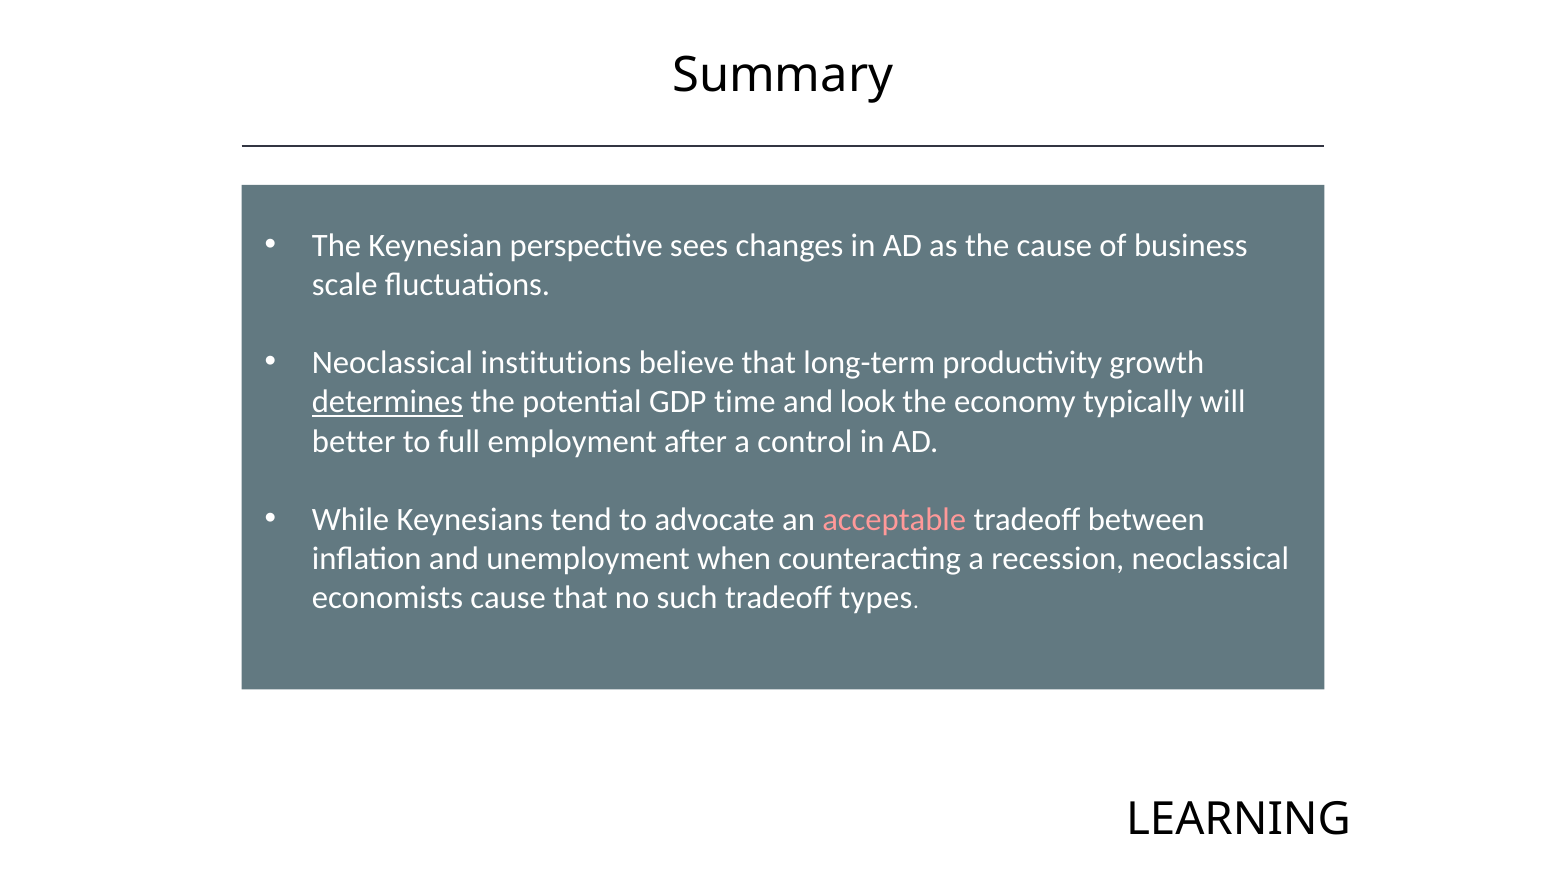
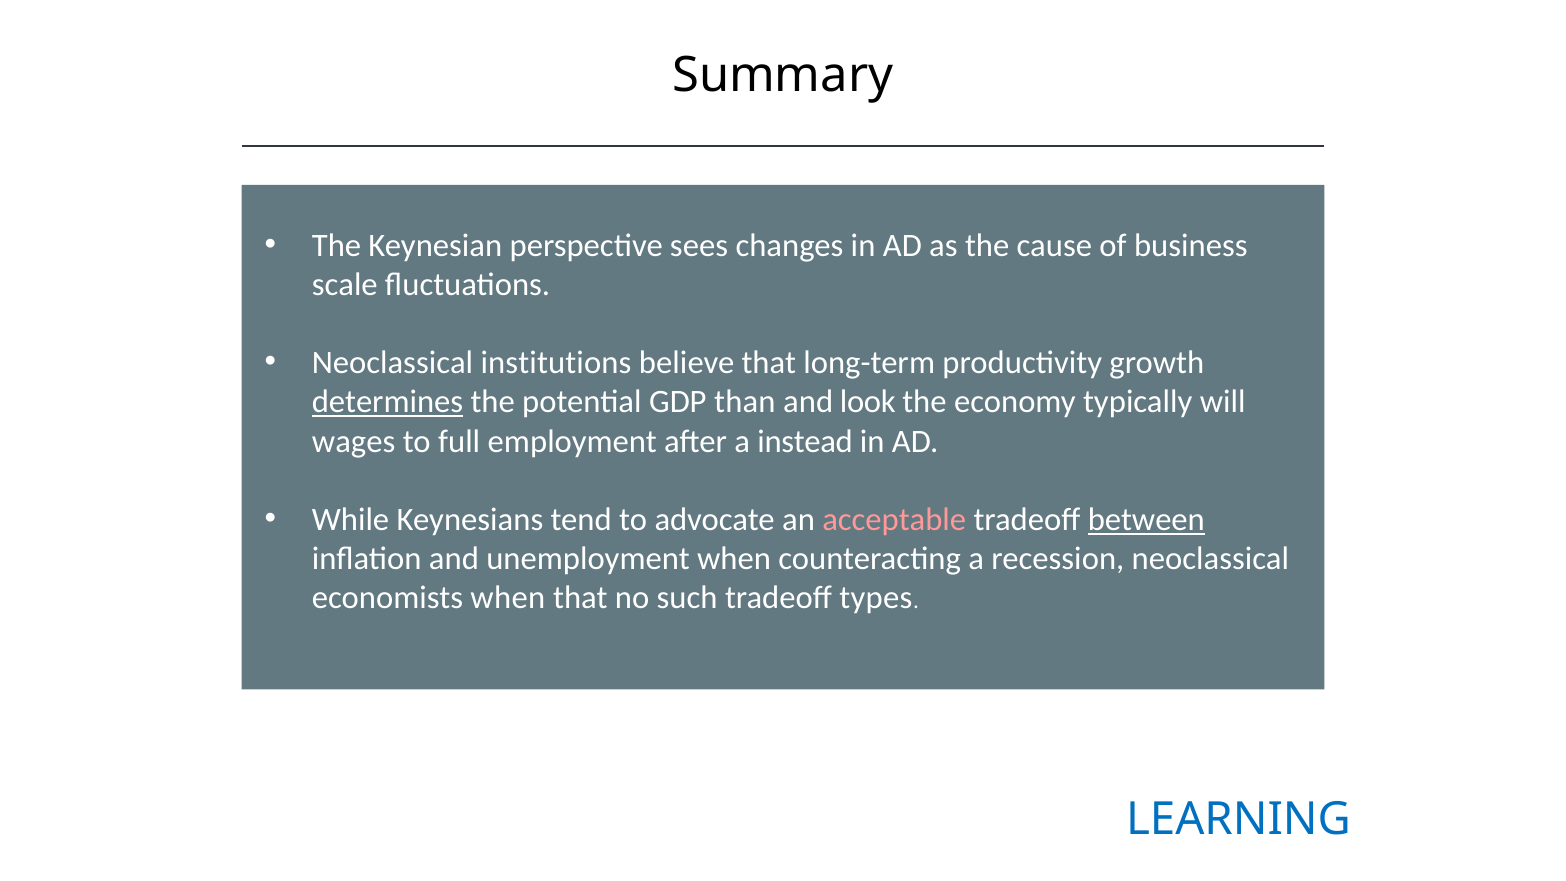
time: time -> than (745, 402)
better: better -> wages (354, 441)
control: control -> instead (805, 441)
between underline: none -> present (1146, 520)
economists cause: cause -> when (508, 598)
LEARNING colour: black -> blue (1238, 819)
